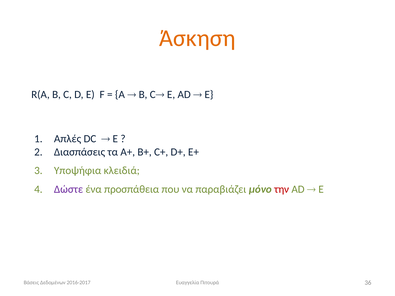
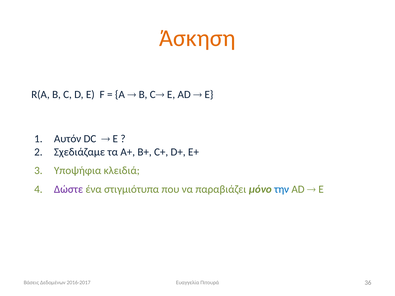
Απλές: Απλές -> Αυτόν (68, 139)
Διασπάσεις: Διασπάσεις -> Σχεδιάζαμε (79, 152)
προσπάθεια: προσπάθεια -> στιγμιότυπα (132, 189)
την colour: red -> blue (282, 189)
